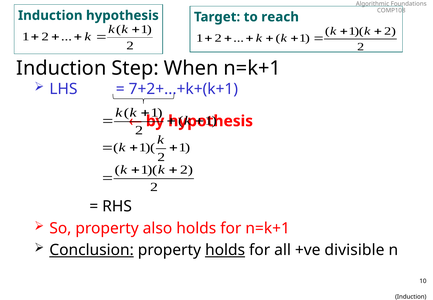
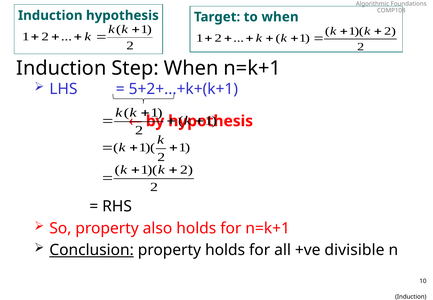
to reach: reach -> when (280, 17)
7+2+...+k+(k+1: 7+2+...+k+(k+1 -> 5+2+...+k+(k+1 (183, 89)
holds underline: present -> none (225, 250)
